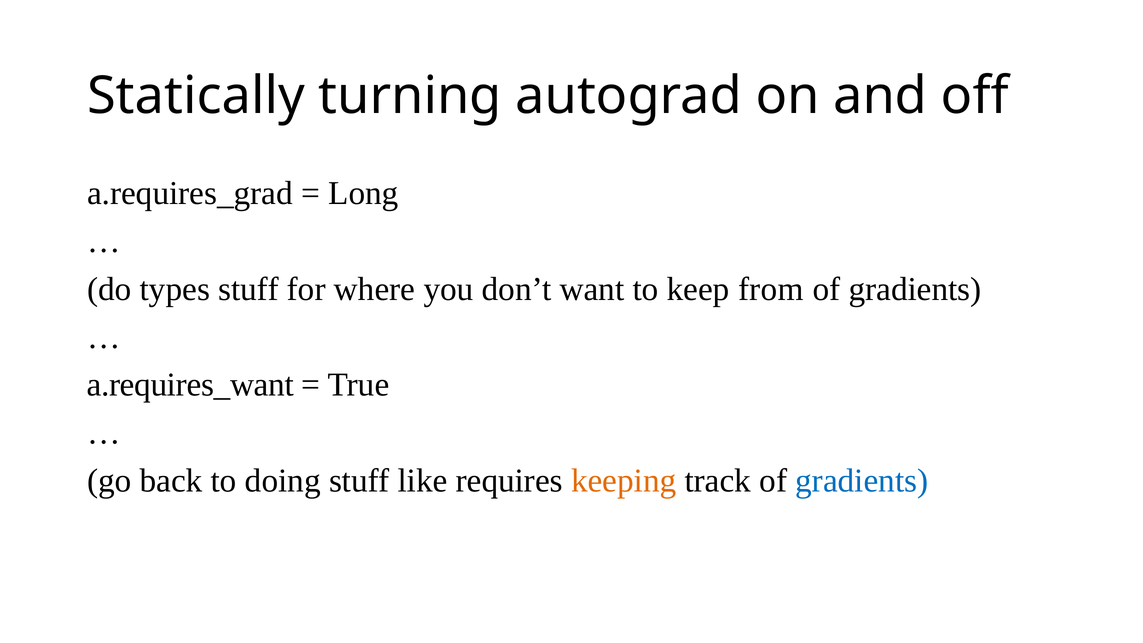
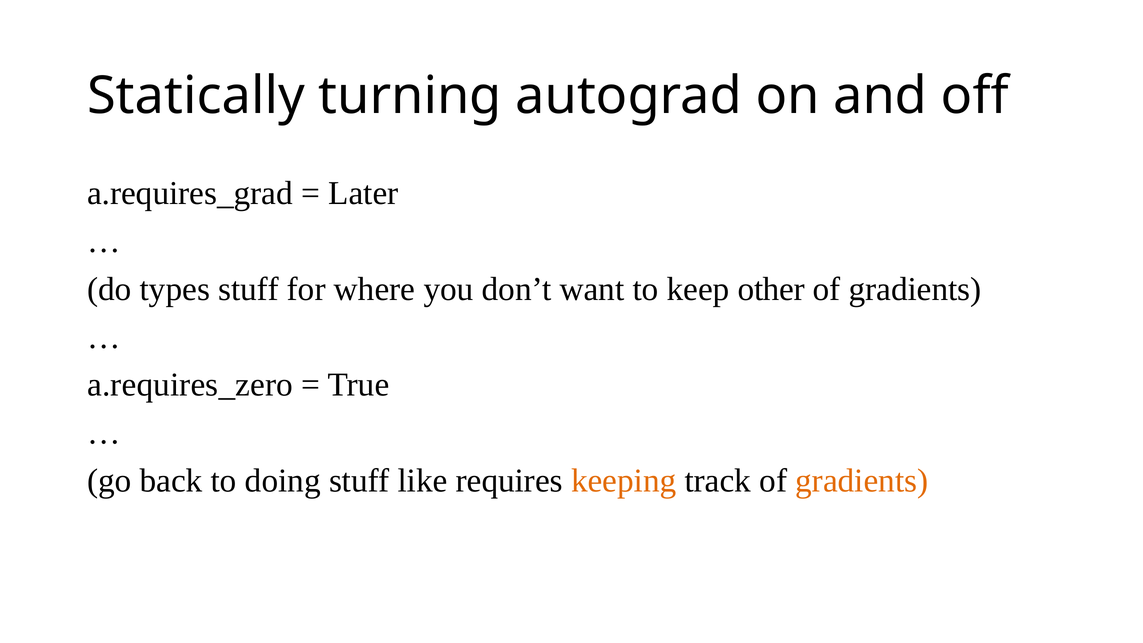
Long: Long -> Later (363, 193)
from: from -> other (771, 289)
a.requires_want: a.requires_want -> a.requires_zero (190, 385)
gradients colour: blue -> orange (862, 481)
